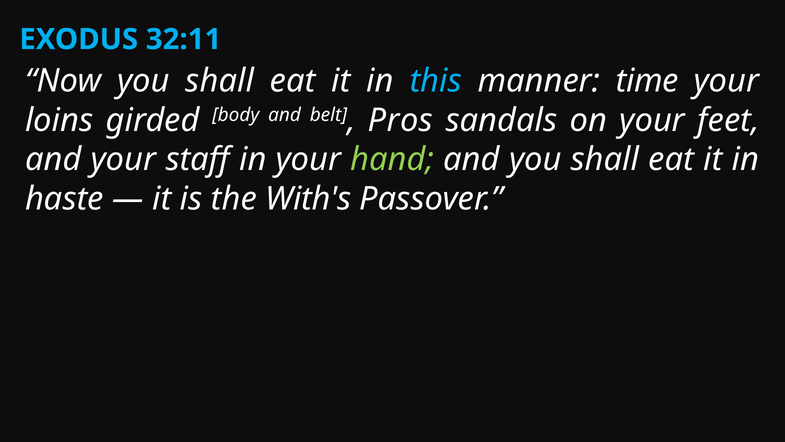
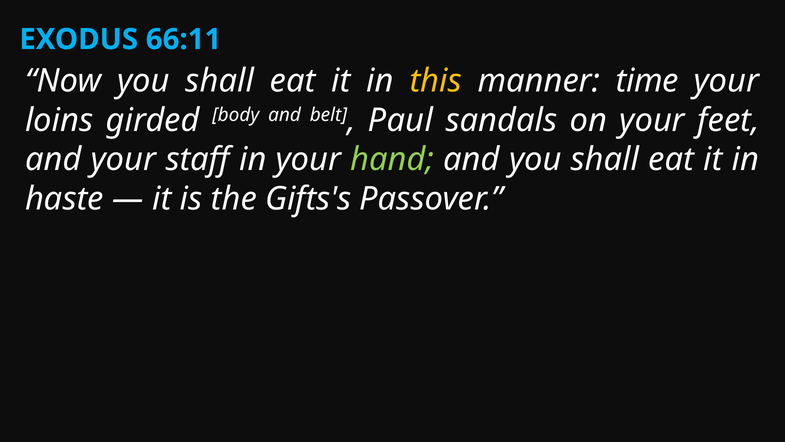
32:11: 32:11 -> 66:11 (184, 39)
this colour: light blue -> yellow (436, 81)
Pros: Pros -> Paul (400, 120)
With's: With's -> Gifts's (308, 199)
